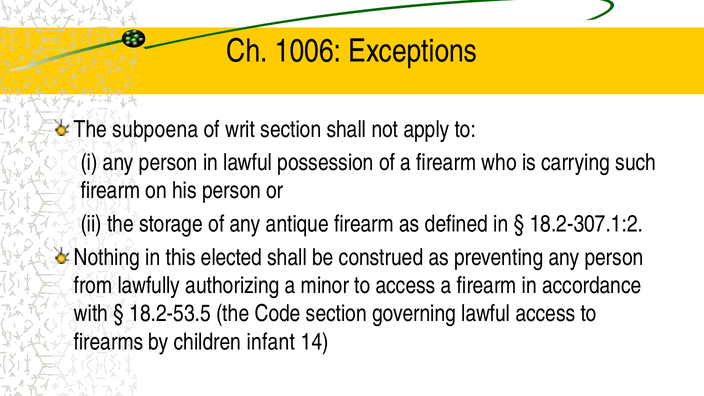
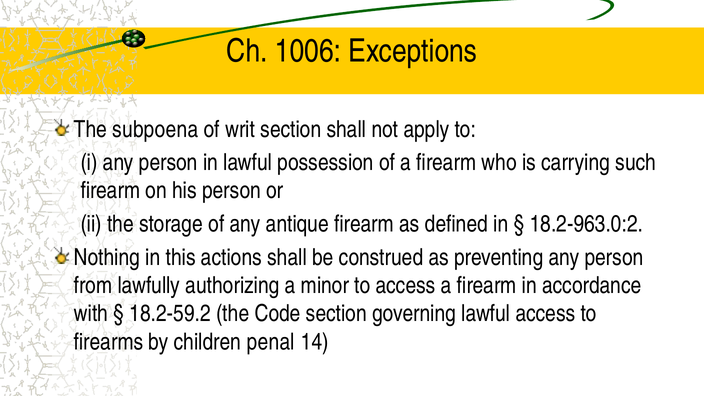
18.2-307.1:2: 18.2-307.1:2 -> 18.2-963.0:2 (586, 224)
elected: elected -> actions (231, 257)
18.2-53.5: 18.2-53.5 -> 18.2-59.2 (170, 314)
infant: infant -> penal (271, 342)
